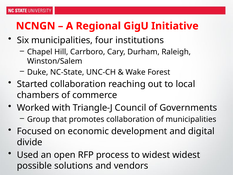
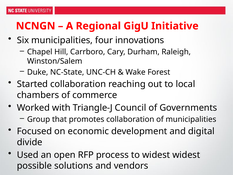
institutions: institutions -> innovations (140, 40)
